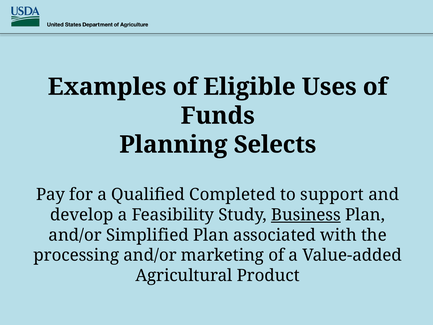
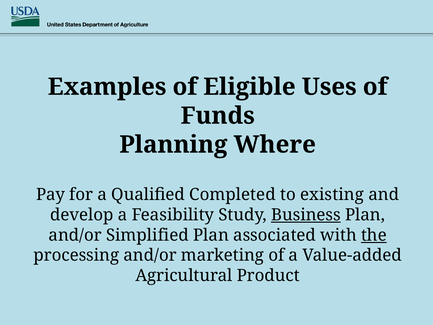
Selects: Selects -> Where (275, 145)
support: support -> existing (332, 195)
the underline: none -> present (374, 235)
